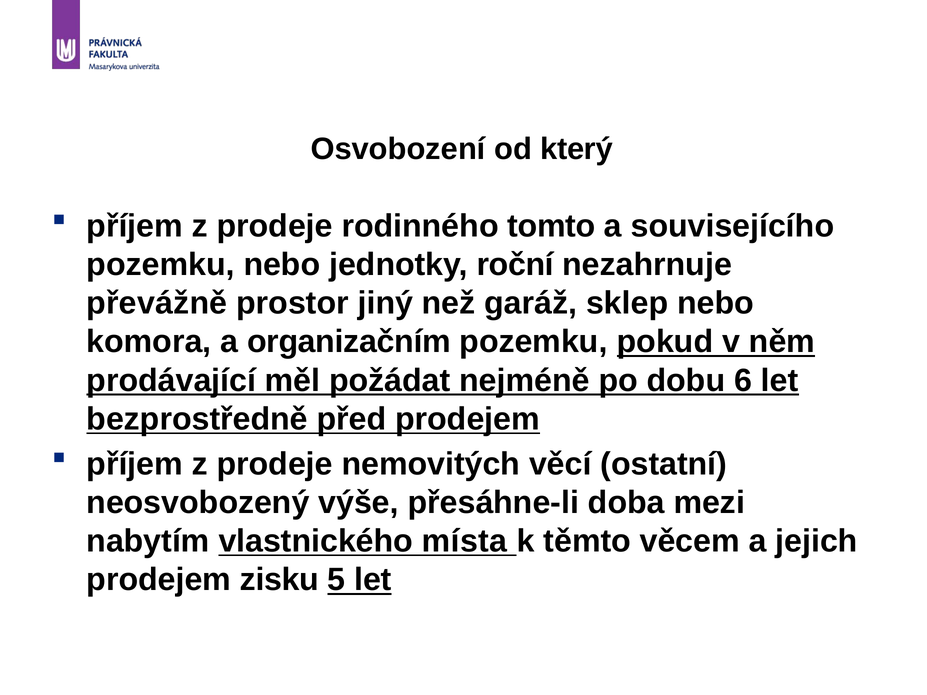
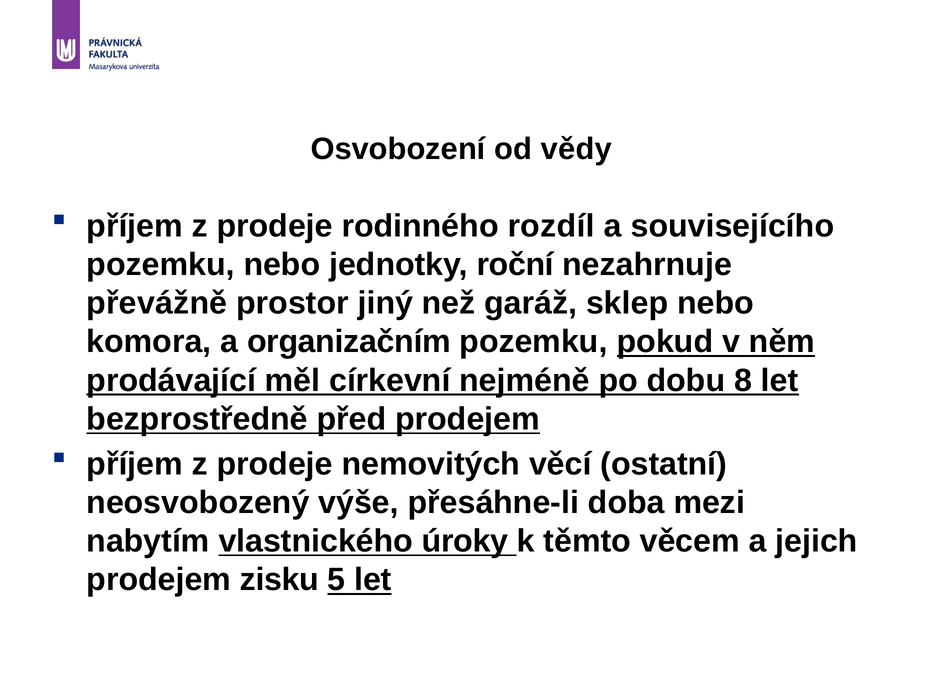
který: který -> vědy (576, 149)
tomto: tomto -> rozdíl (551, 226)
požádat: požádat -> církevní (390, 381)
6: 6 -> 8 (743, 381)
místa: místa -> úroky (465, 541)
